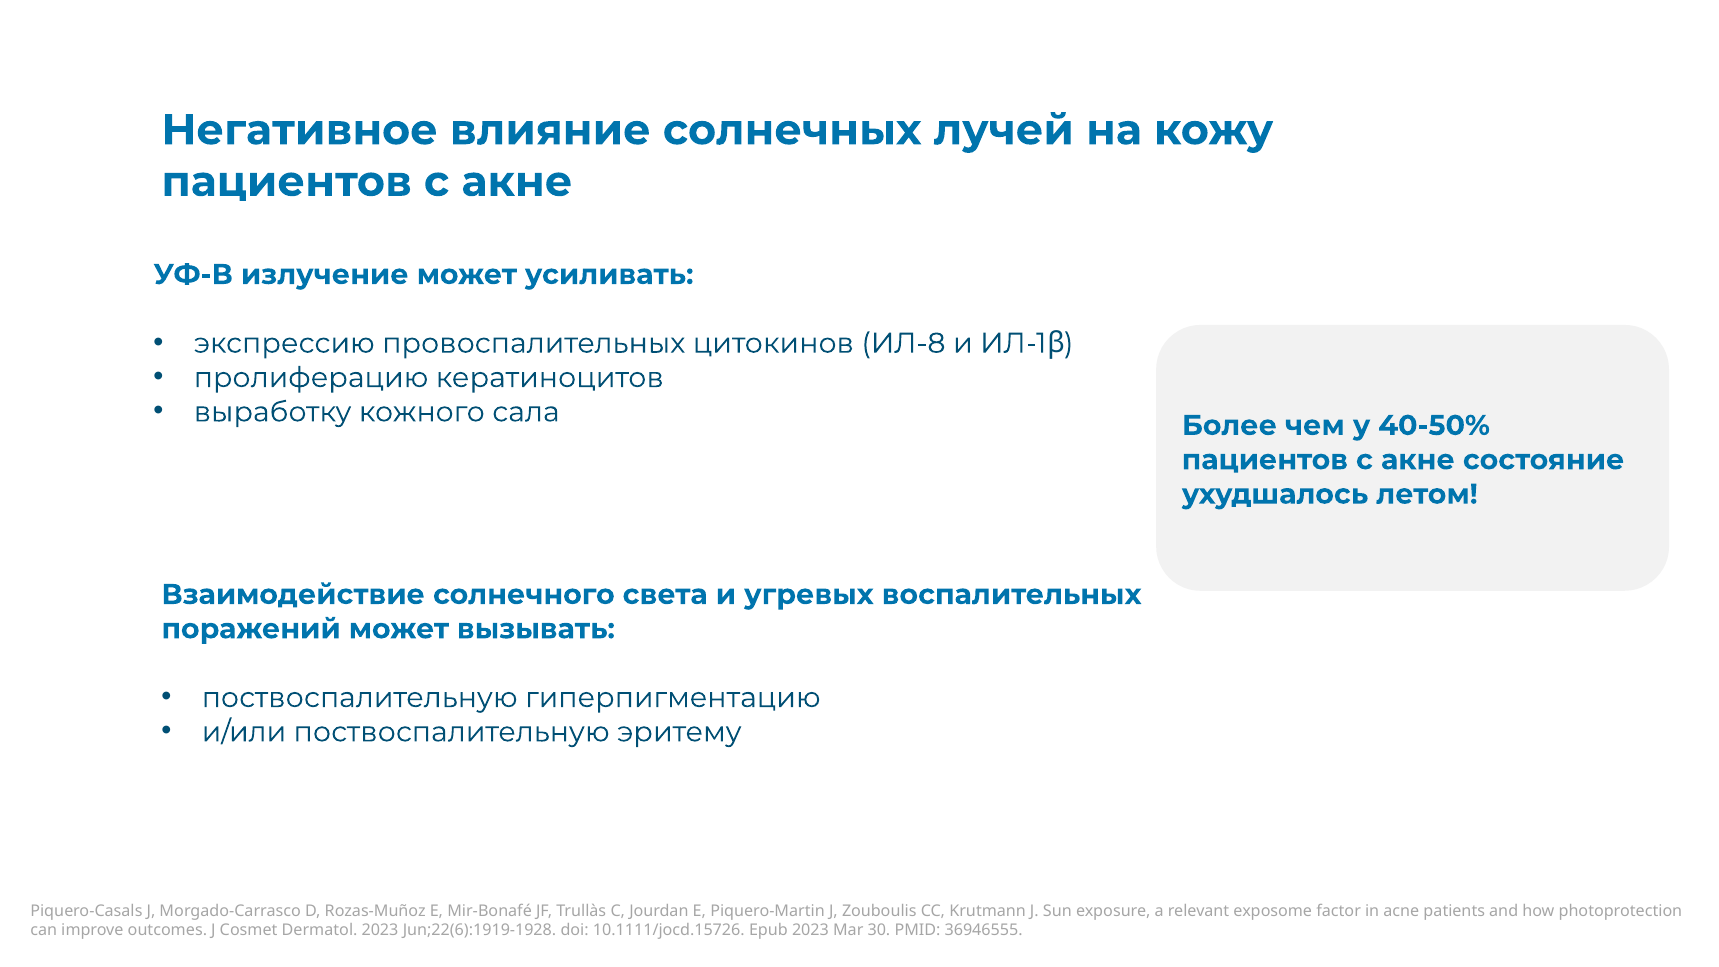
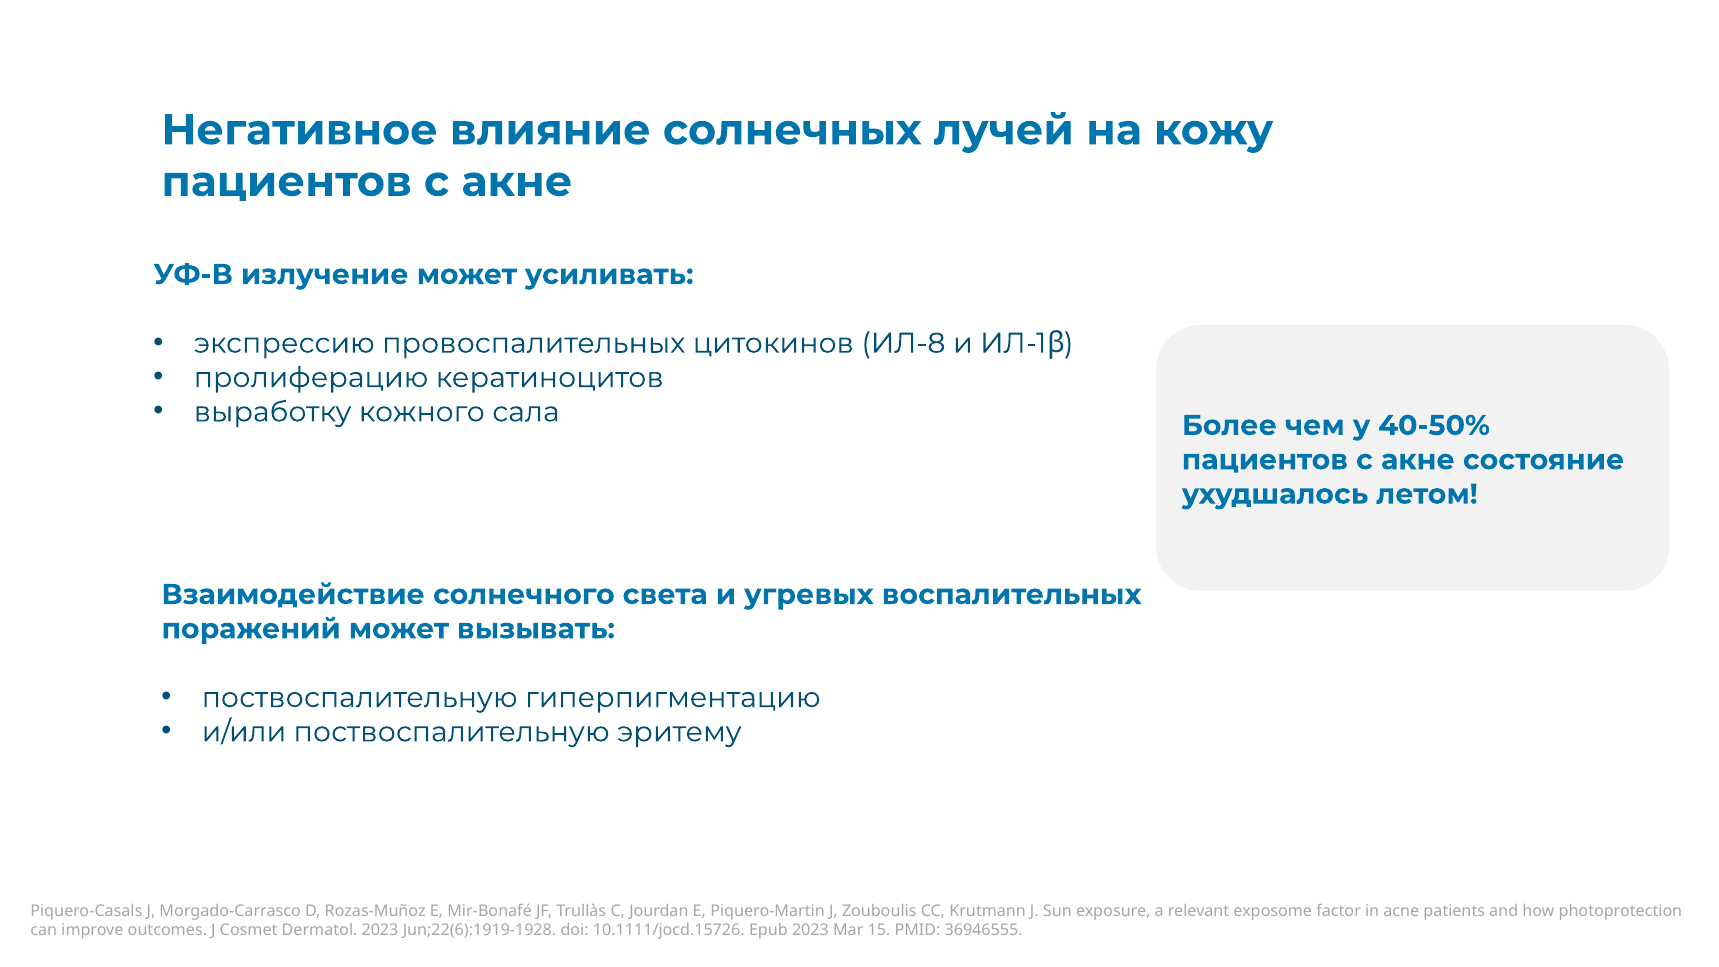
30: 30 -> 15 (879, 930)
